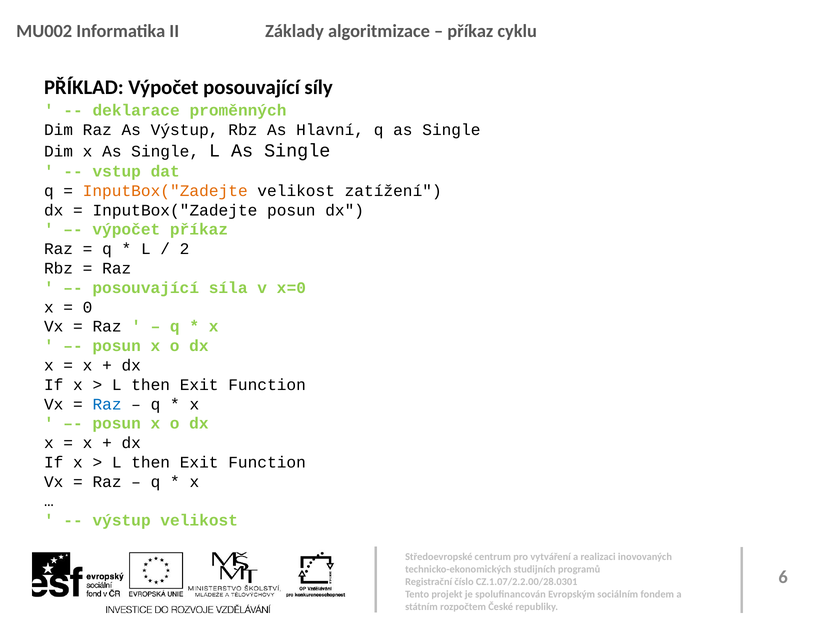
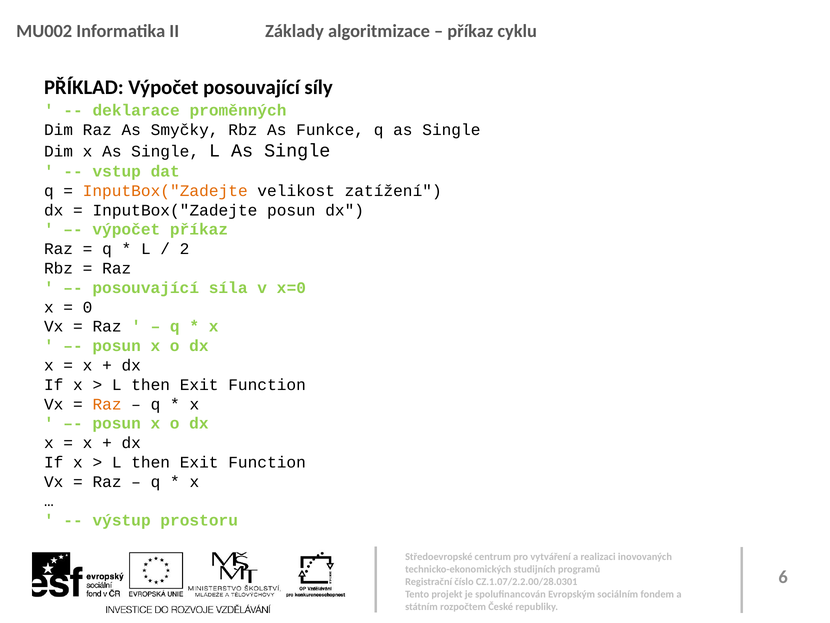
As Výstup: Výstup -> Smyčky (185, 130)
Hlavní: Hlavní -> Funkce (330, 130)
Raz colour: blue -> orange (107, 404)
výstup velikost: velikost -> prostoru (199, 520)
